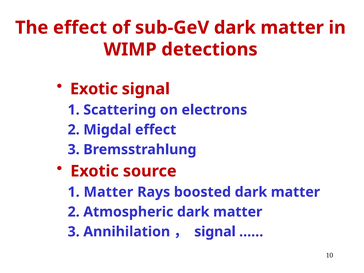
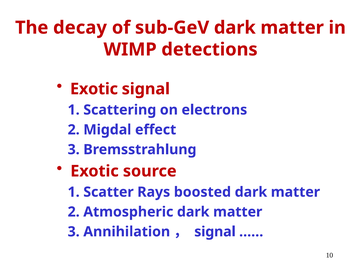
The effect: effect -> decay (80, 28)
1 Matter: Matter -> Scatter (108, 192)
